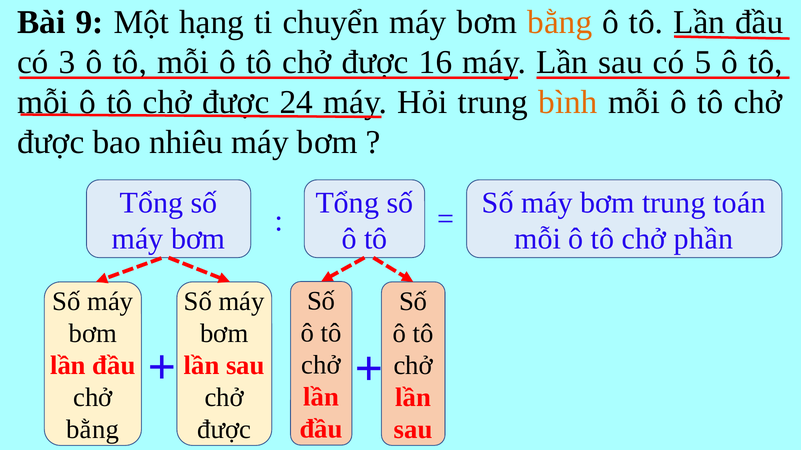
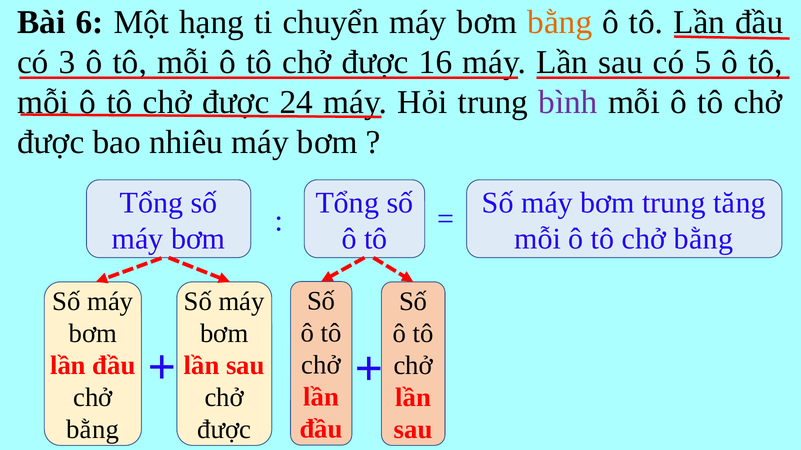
9: 9 -> 6 (89, 22)
bình colour: orange -> purple (568, 103)
toán: toán -> tăng (740, 203)
tô chở phần: phần -> bằng (704, 239)
